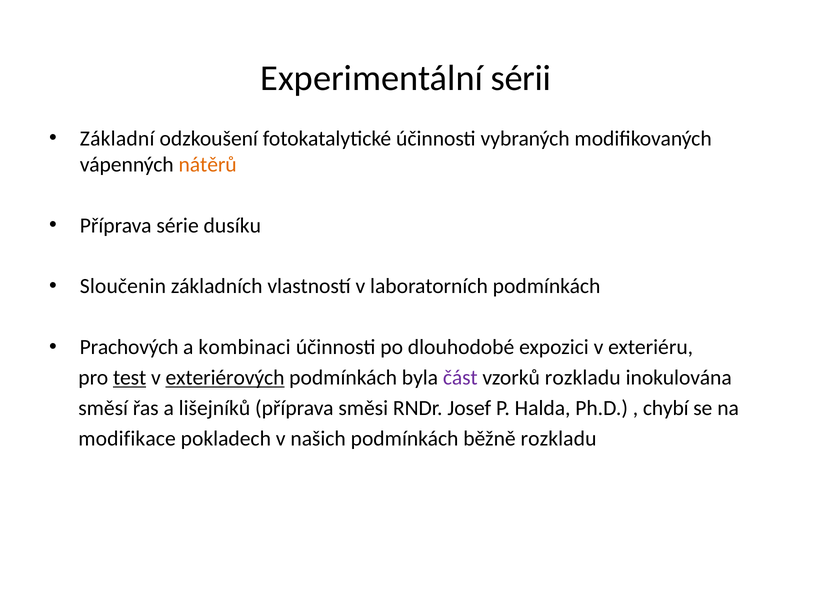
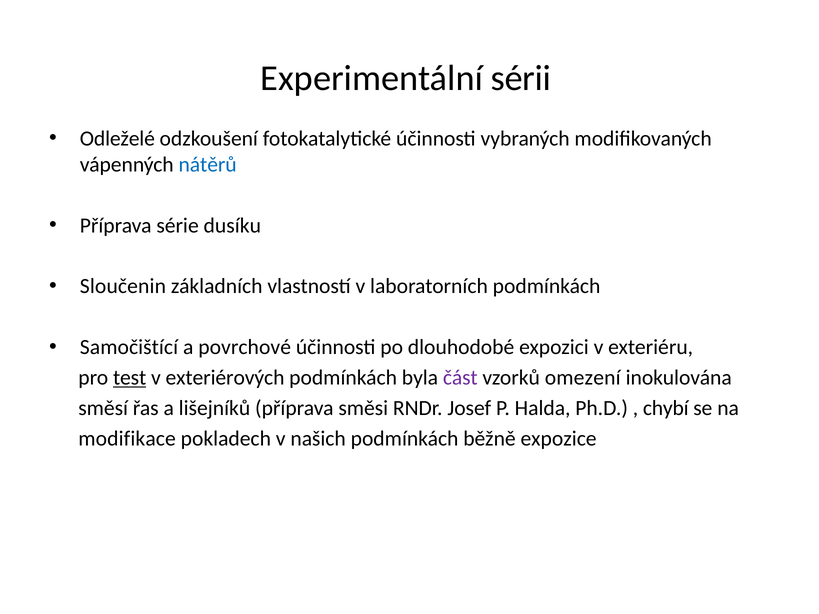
Základní: Základní -> Odleželé (117, 139)
nátěrů colour: orange -> blue (208, 165)
Prachových: Prachových -> Samočištící (129, 347)
kombinaci: kombinaci -> povrchové (245, 347)
exteriérových underline: present -> none (225, 378)
vzorků rozkladu: rozkladu -> omezení (583, 378)
běžně rozkladu: rozkladu -> expozice (559, 439)
